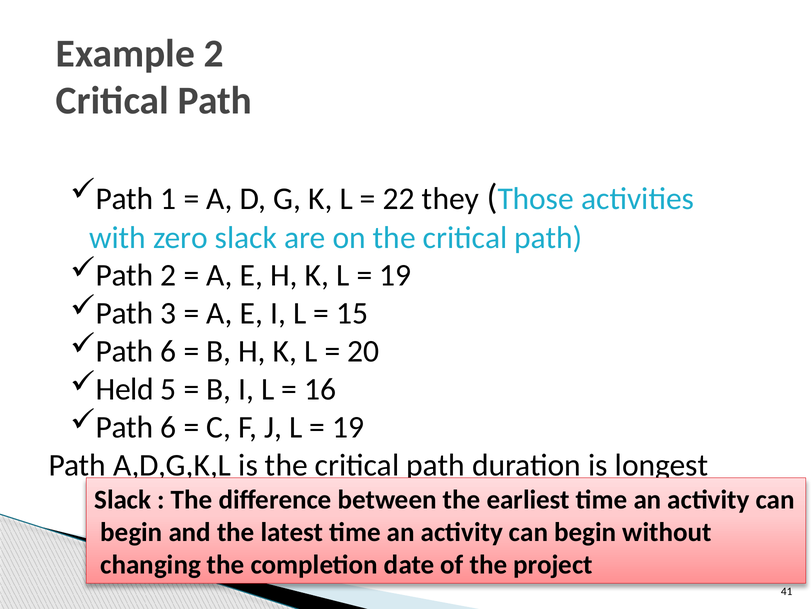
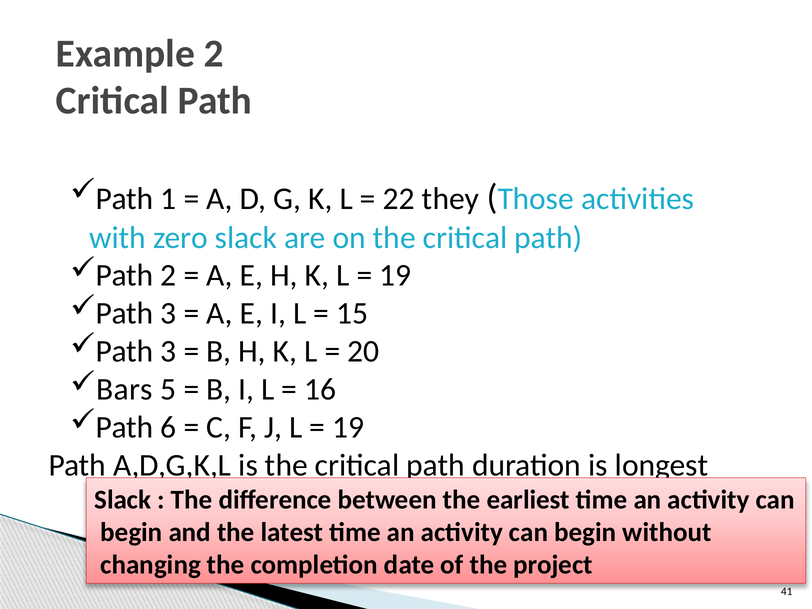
6: 6 -> 3 (168, 351)
Held: Held -> Bars (125, 389)
